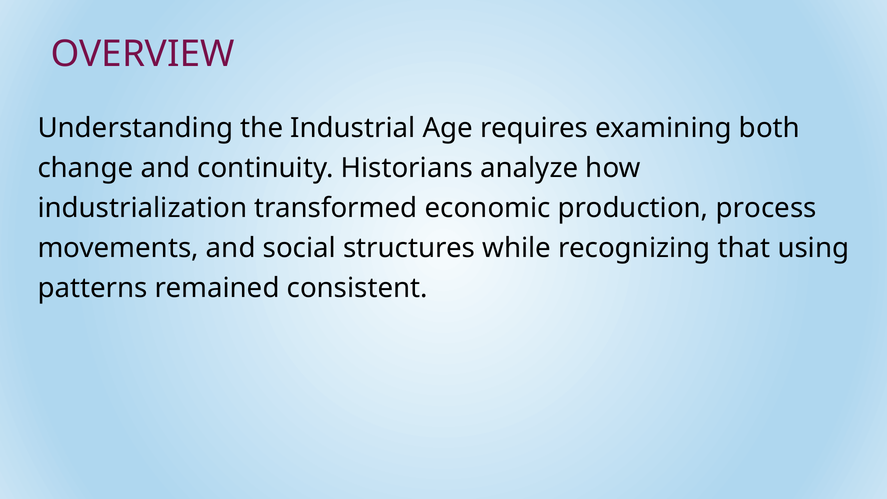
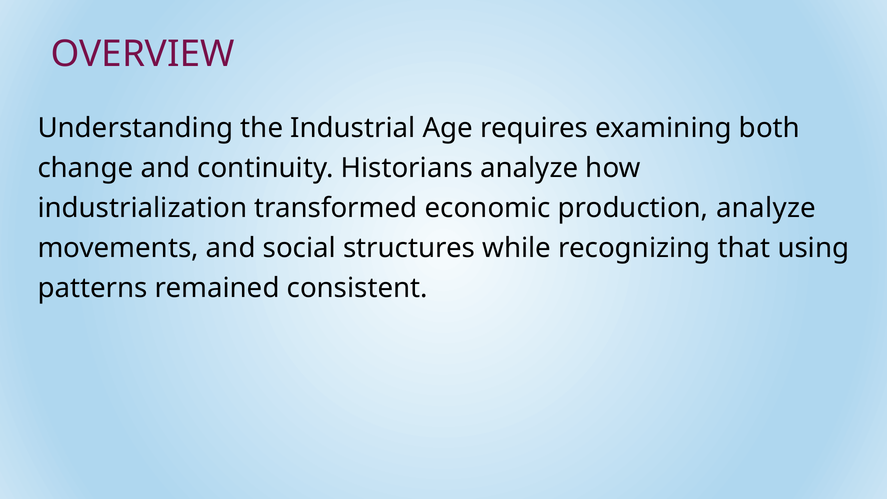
production process: process -> analyze (766, 208)
